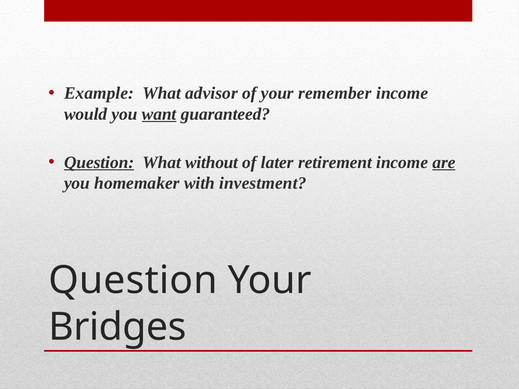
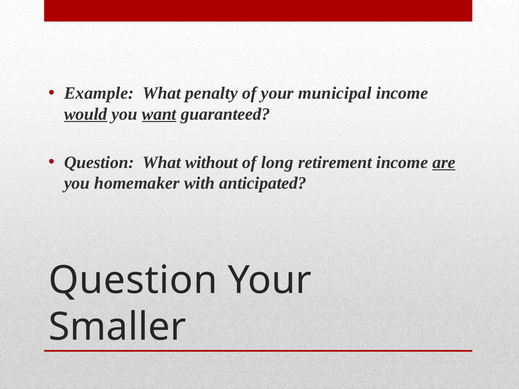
advisor: advisor -> penalty (212, 93)
remember: remember -> municipal (335, 93)
would underline: none -> present (86, 114)
Question underline: present -> none (99, 163)
later: later -> long (277, 163)
investment: investment -> anticipated (263, 183)
Bridges: Bridges -> Smaller (117, 327)
